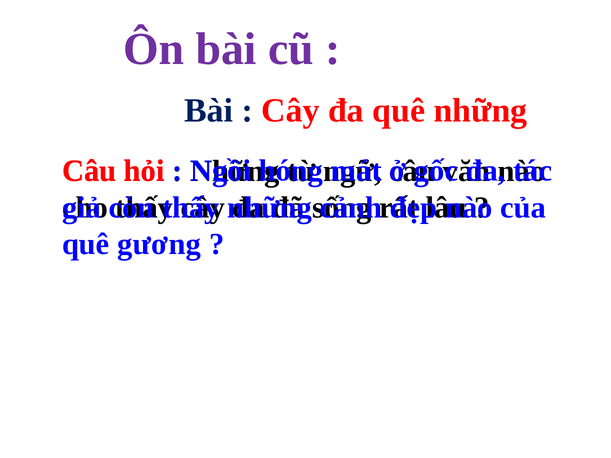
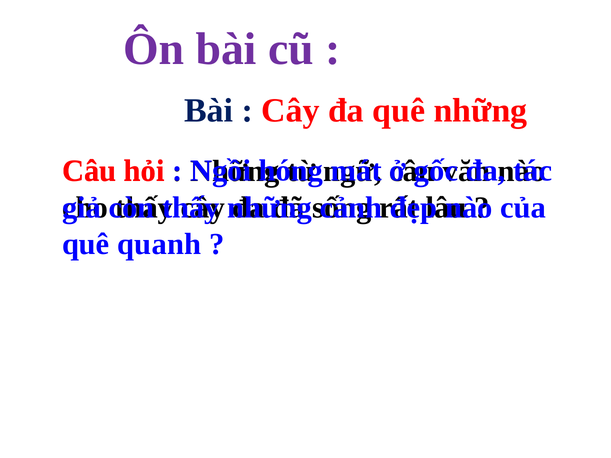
gương: gương -> quanh (159, 244)
